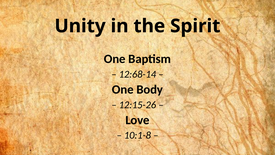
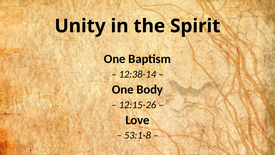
12:68-14: 12:68-14 -> 12:38-14 (137, 74)
10:1-8: 10:1-8 -> 53:1-8 (137, 135)
